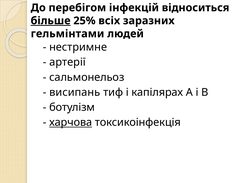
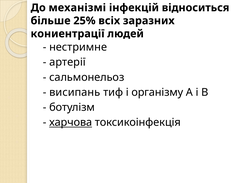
перебігом: перебігом -> механізмі (77, 8)
більше underline: present -> none (51, 21)
гельмінтами: гельмінтами -> кониентрації (68, 34)
капілярах: капілярах -> організму (157, 92)
